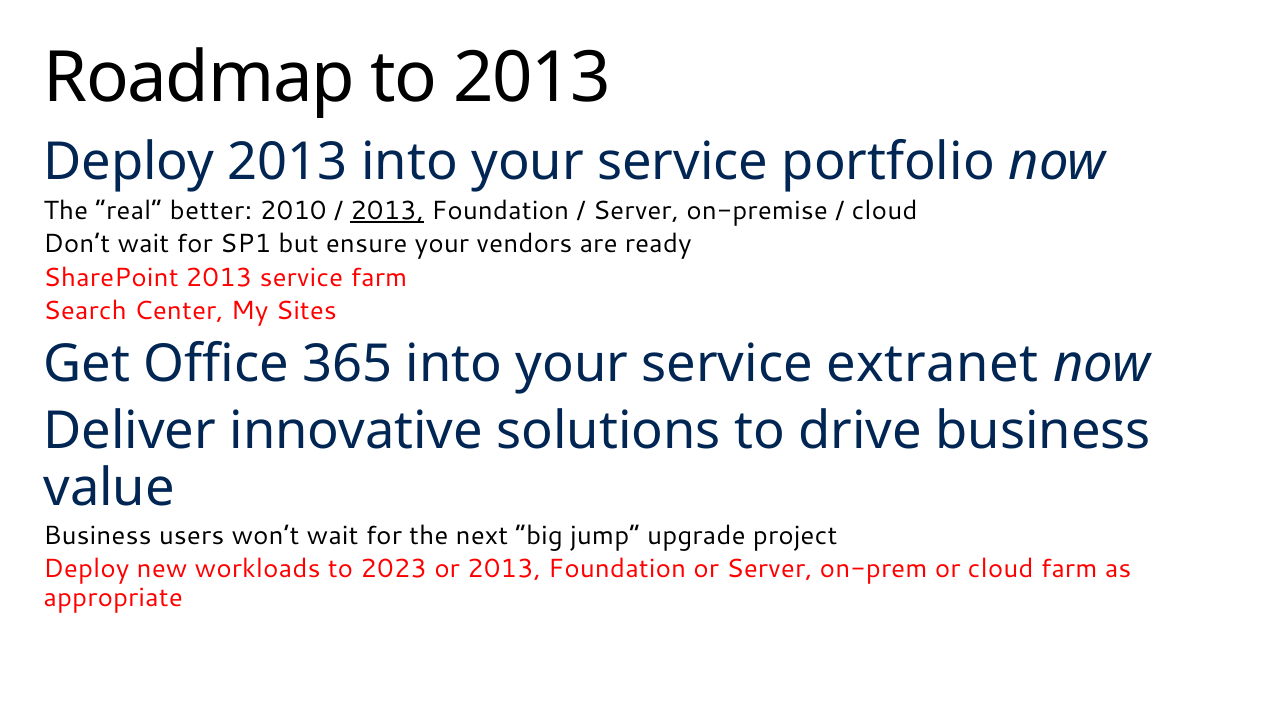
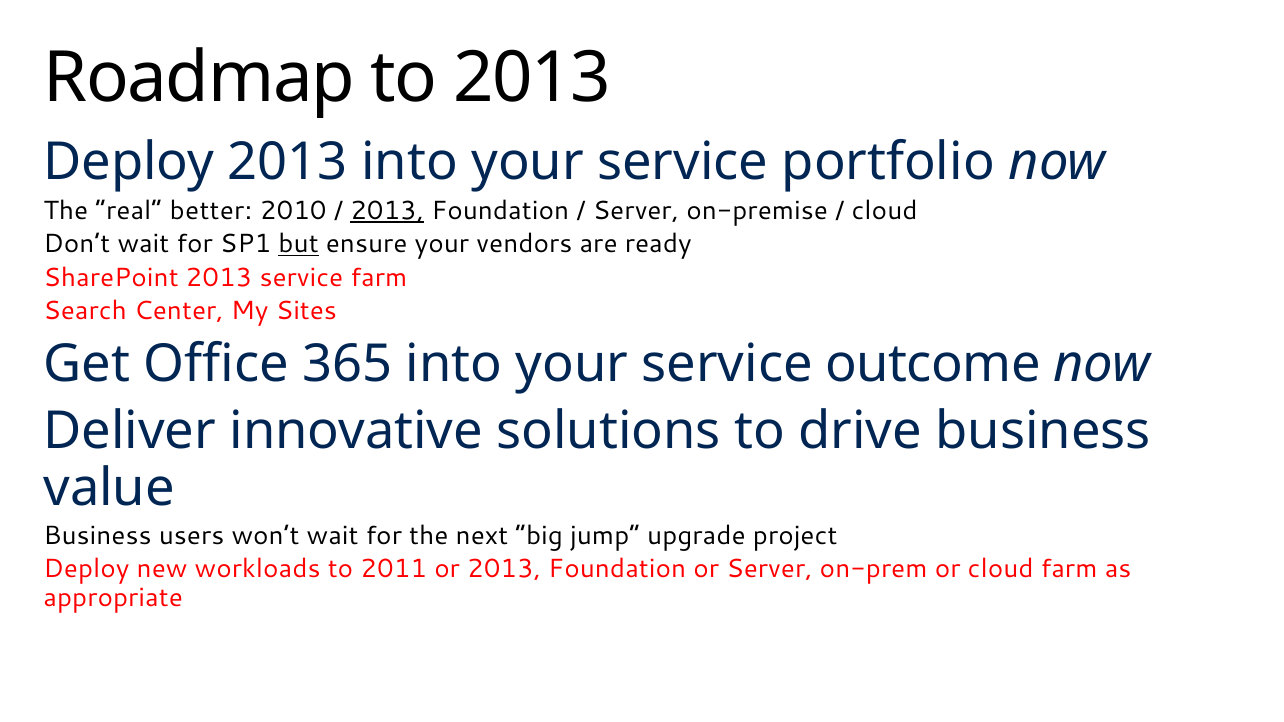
but underline: none -> present (299, 244)
extranet: extranet -> outcome (933, 364)
2023: 2023 -> 2011 (394, 569)
